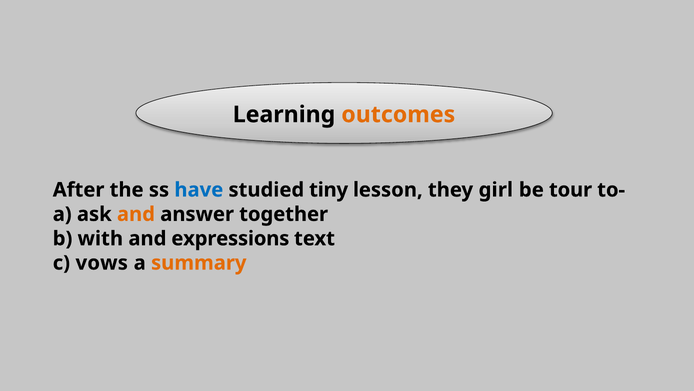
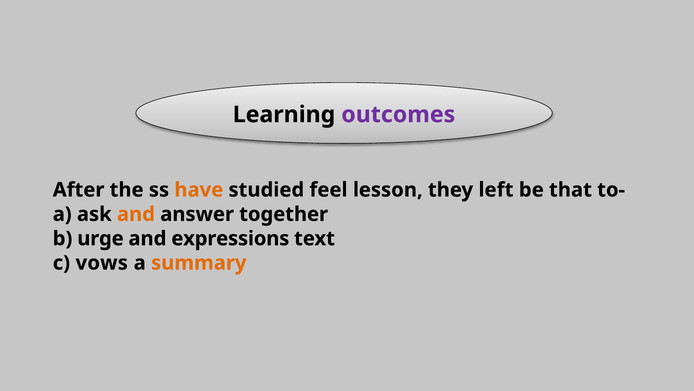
outcomes colour: orange -> purple (398, 114)
have colour: blue -> orange (199, 190)
tiny: tiny -> feel (329, 190)
girl: girl -> left (496, 190)
tour: tour -> that (570, 190)
with: with -> urge (100, 238)
